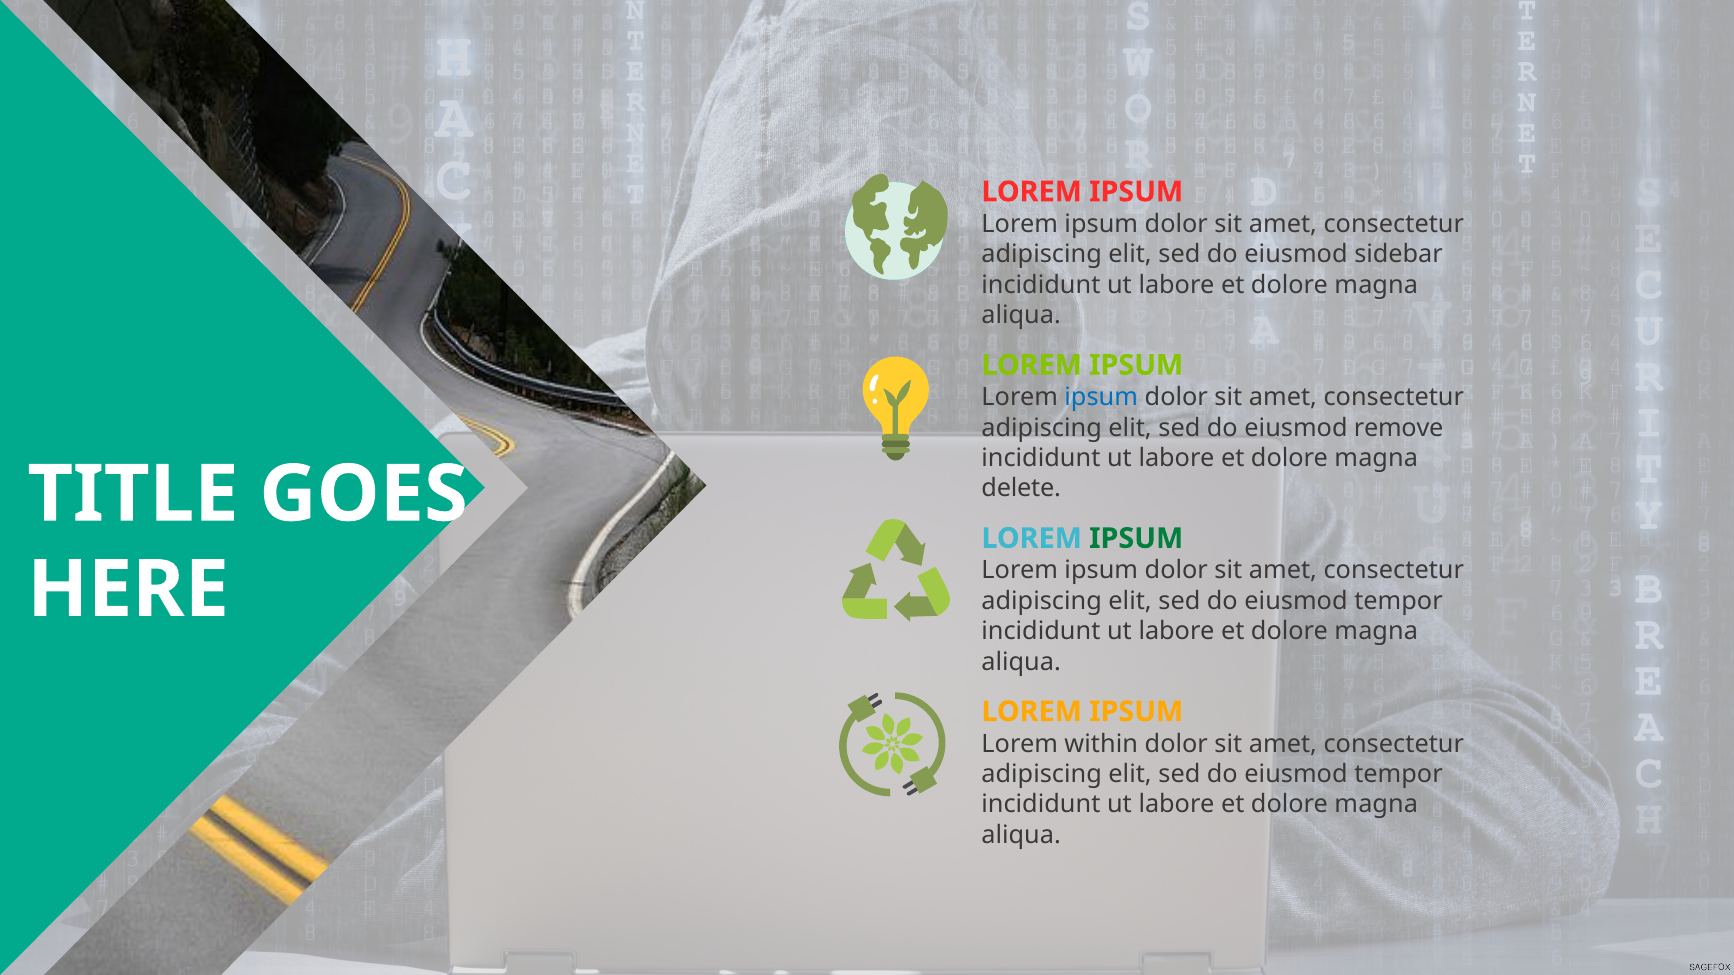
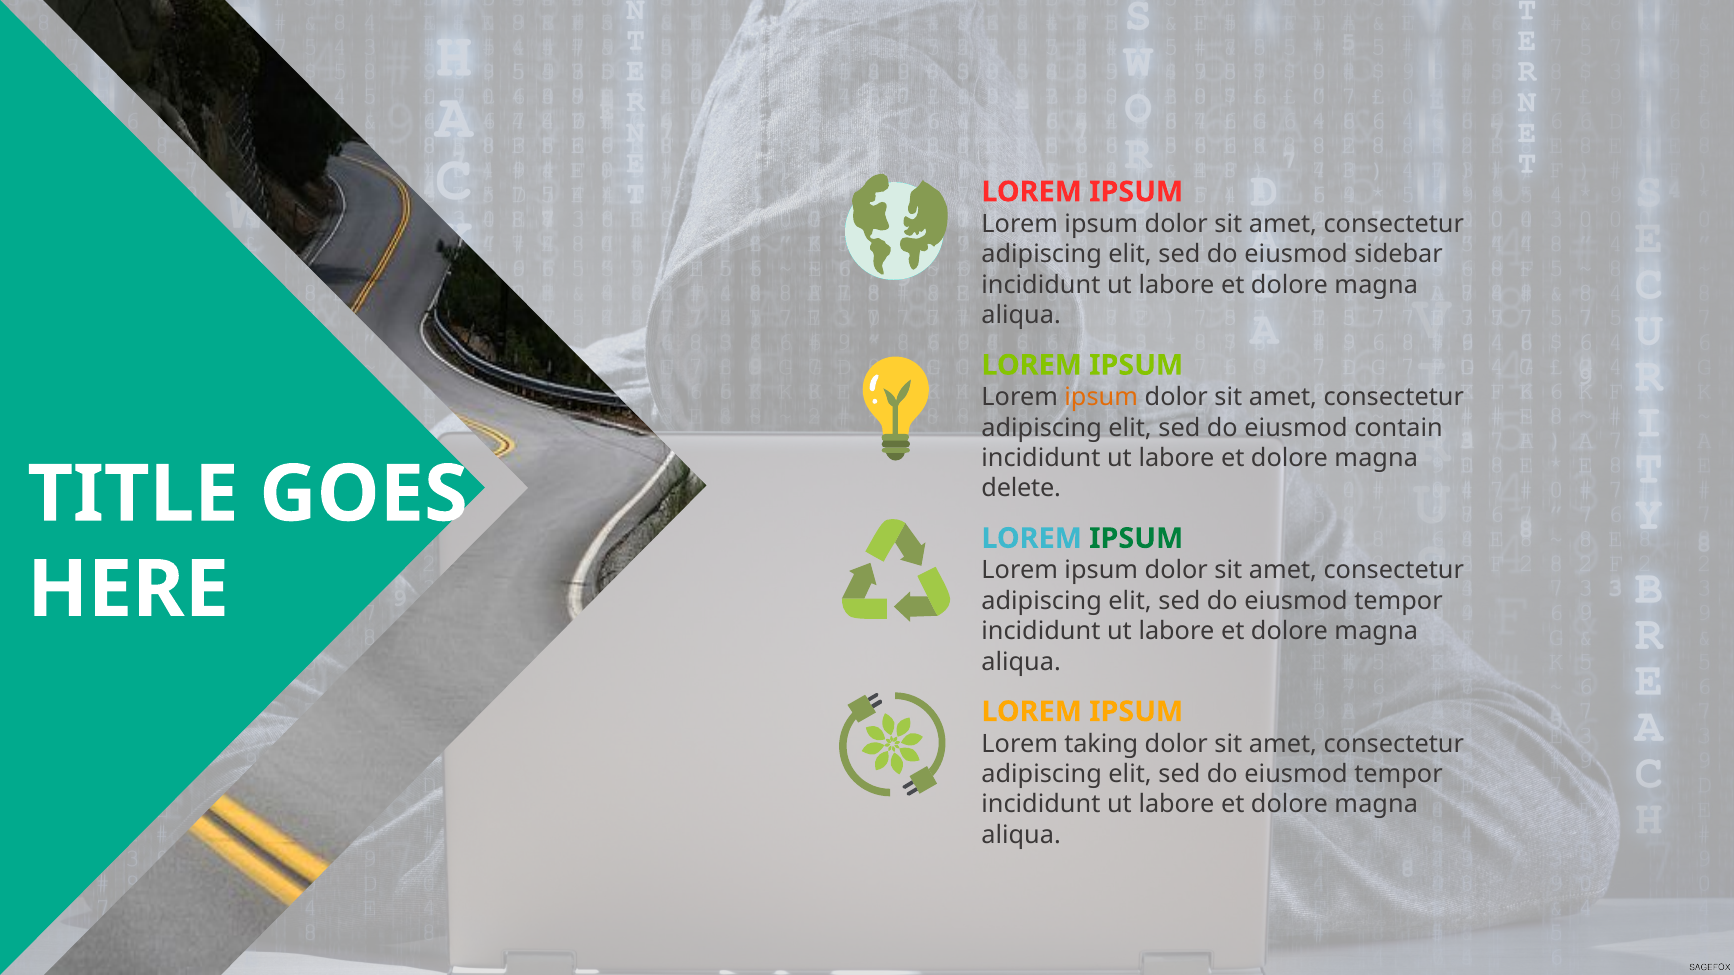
ipsum colour: blue -> orange (1101, 398)
remove: remove -> contain (1399, 428)
within: within -> taking (1101, 744)
